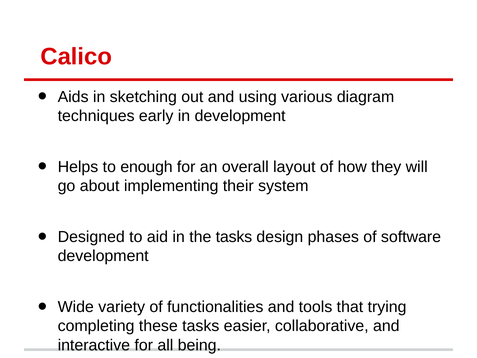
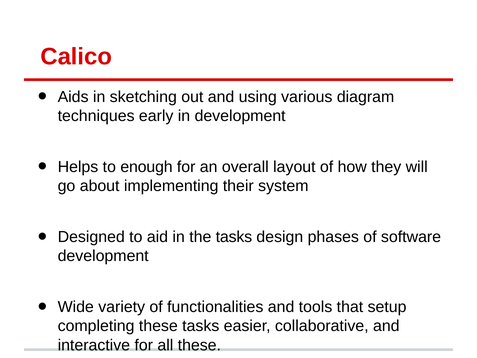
trying: trying -> setup (387, 307)
all being: being -> these (199, 345)
